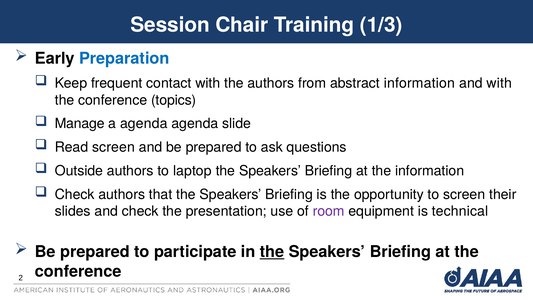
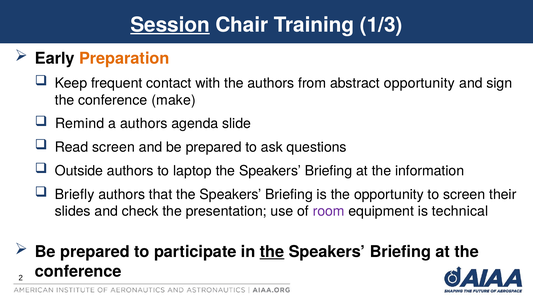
Session underline: none -> present (170, 25)
Preparation colour: blue -> orange (124, 58)
abstract information: information -> opportunity (419, 83)
and with: with -> sign (499, 83)
topics: topics -> make (174, 100)
Manage: Manage -> Remind (80, 124)
a agenda: agenda -> authors (144, 124)
Check: Check -> Briefly (75, 194)
